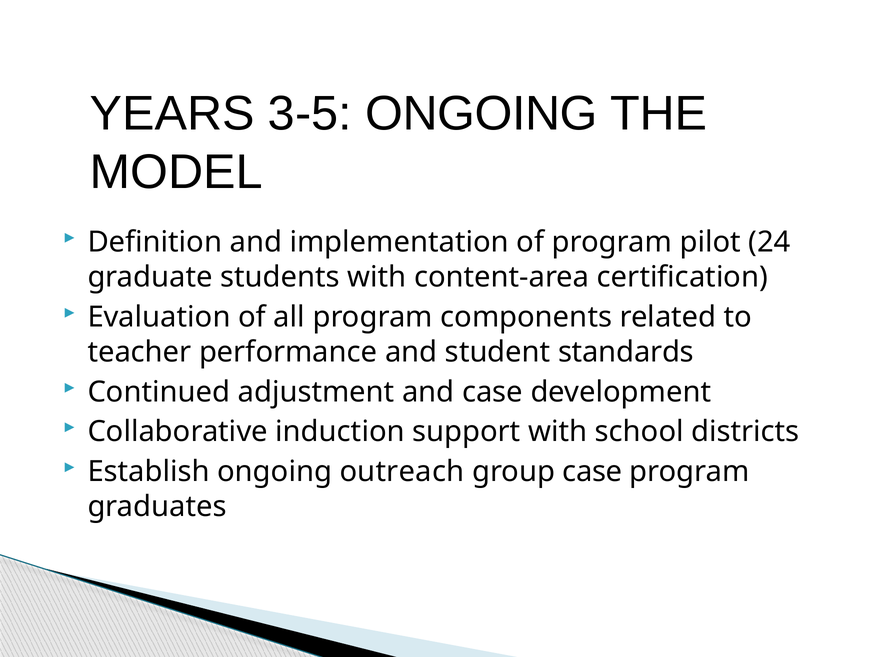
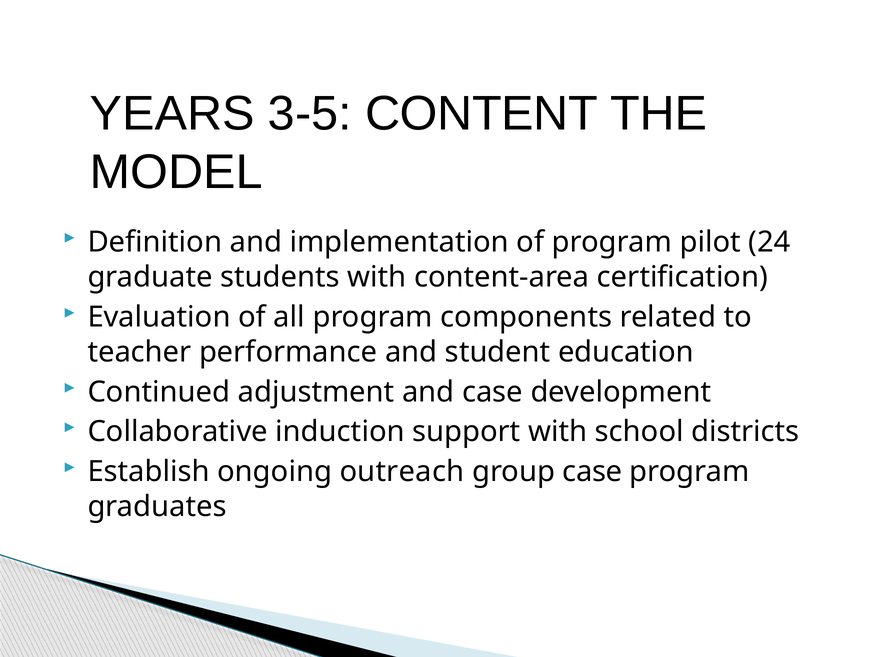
3-5 ONGOING: ONGOING -> CONTENT (481, 114)
standards: standards -> education (626, 352)
